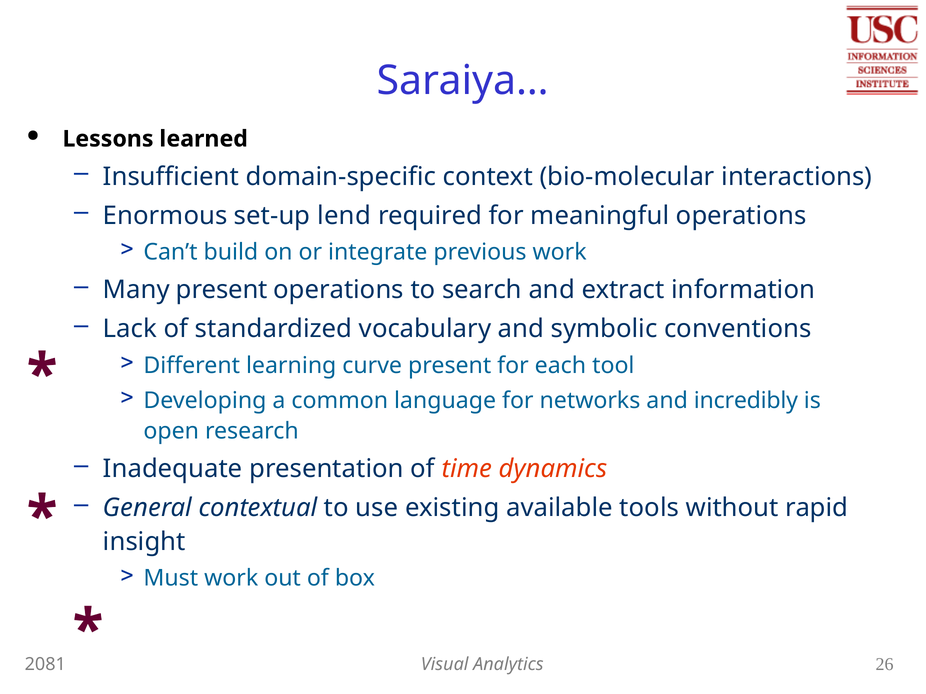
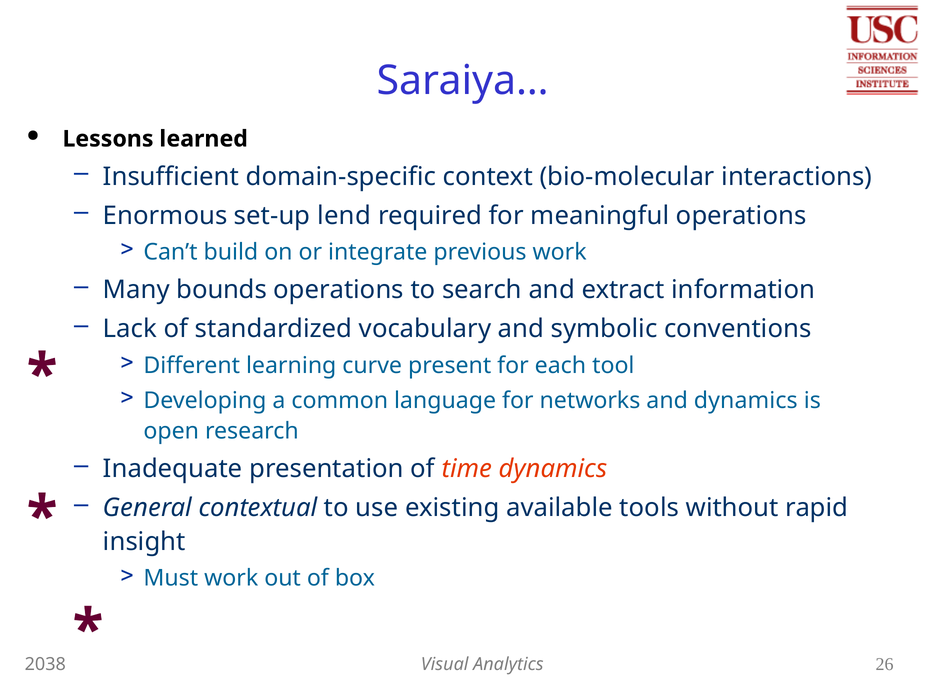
Many present: present -> bounds (222, 290)
and incredibly: incredibly -> dynamics (746, 401)
2081: 2081 -> 2038 (45, 665)
